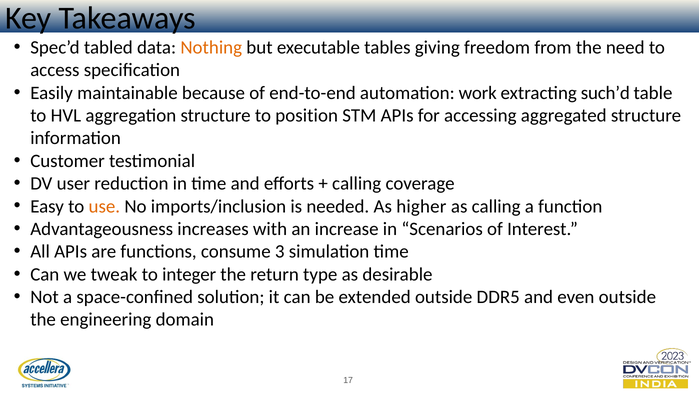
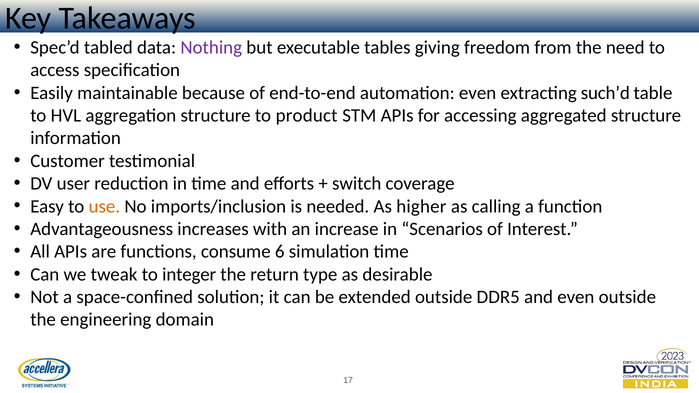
Nothing colour: orange -> purple (211, 47)
automation work: work -> even (478, 93)
position: position -> product (307, 116)
calling: calling -> switch (357, 184)
3: 3 -> 6 (280, 252)
